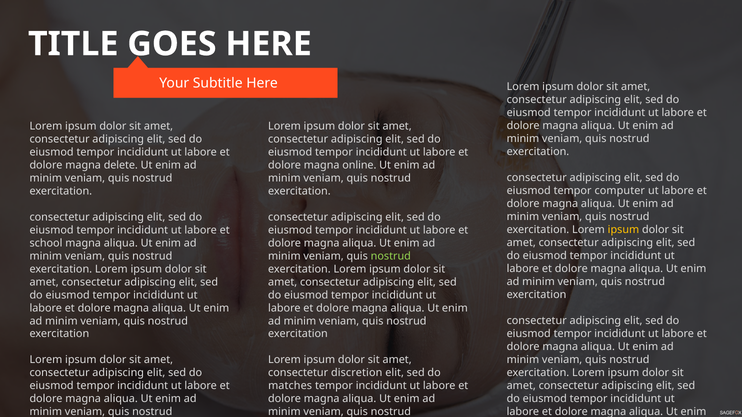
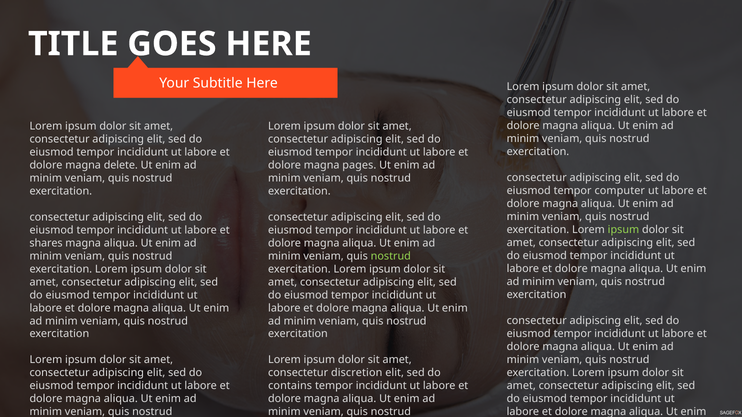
online: online -> pages (359, 165)
ipsum colour: yellow -> light green (623, 230)
school: school -> shares (46, 243)
matches: matches -> contains (290, 386)
